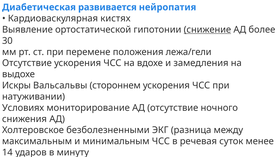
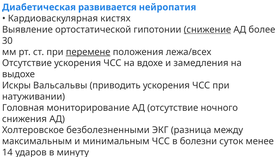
перемене underline: none -> present (88, 52)
лежа/гели: лежа/гели -> лежа/всех (189, 52)
стороннем: стороннем -> приводить (115, 85)
Условиях: Условиях -> Головная (23, 107)
речевая: речевая -> болезни (198, 141)
